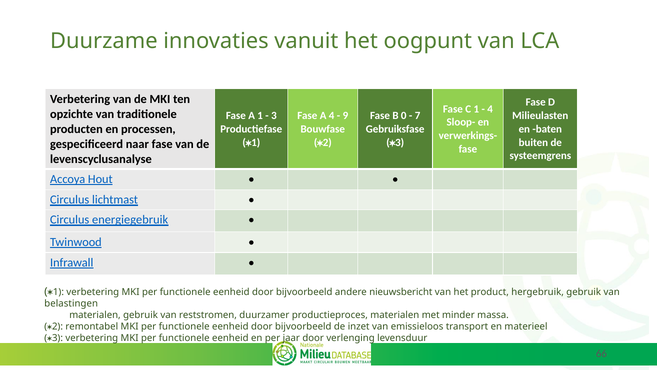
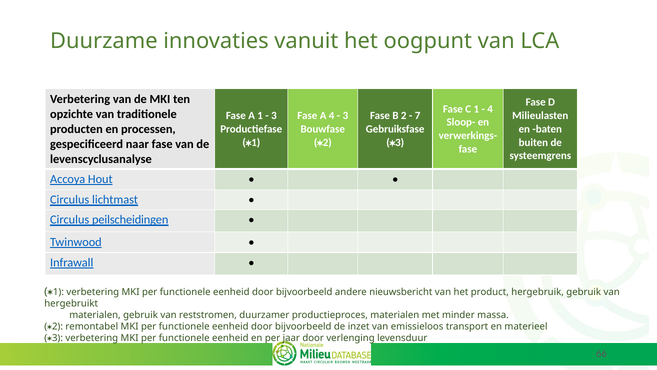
9: 9 -> 3 (345, 116)
0: 0 -> 2 (404, 116)
energiegebruik: energiegebruik -> peilscheidingen (130, 220)
belastingen: belastingen -> hergebruikt (71, 303)
